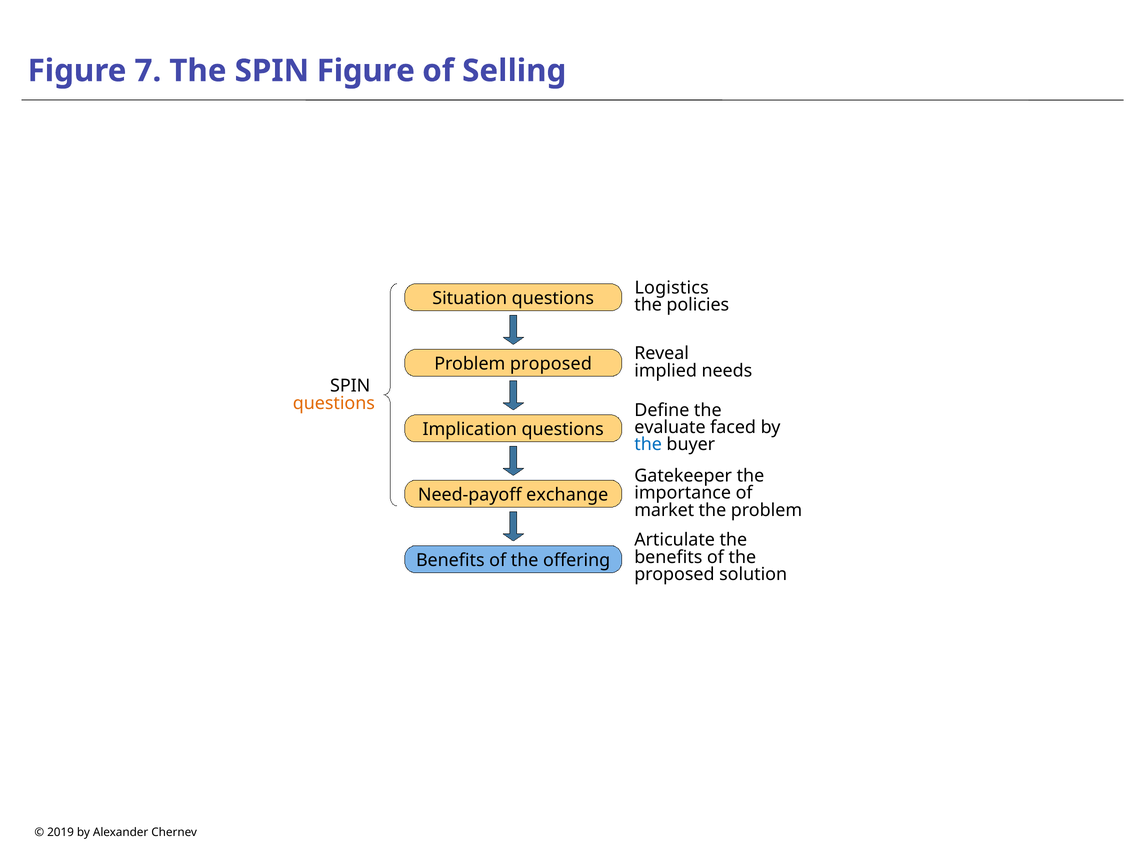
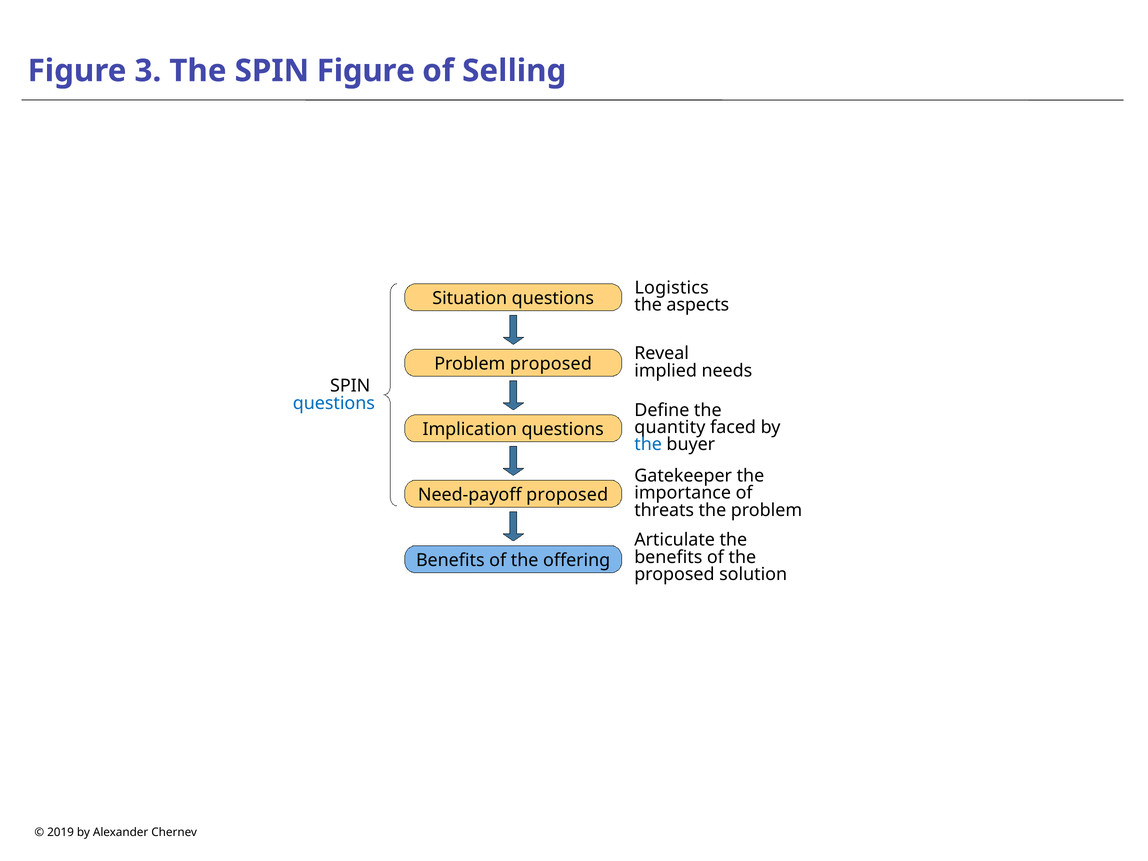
7: 7 -> 3 (148, 71)
policies: policies -> aspects (698, 305)
questions colour: orange -> blue (334, 403)
evaluate: evaluate -> quantity (670, 427)
Need-payoff exchange: exchange -> proposed (567, 495)
market: market -> threats (664, 510)
